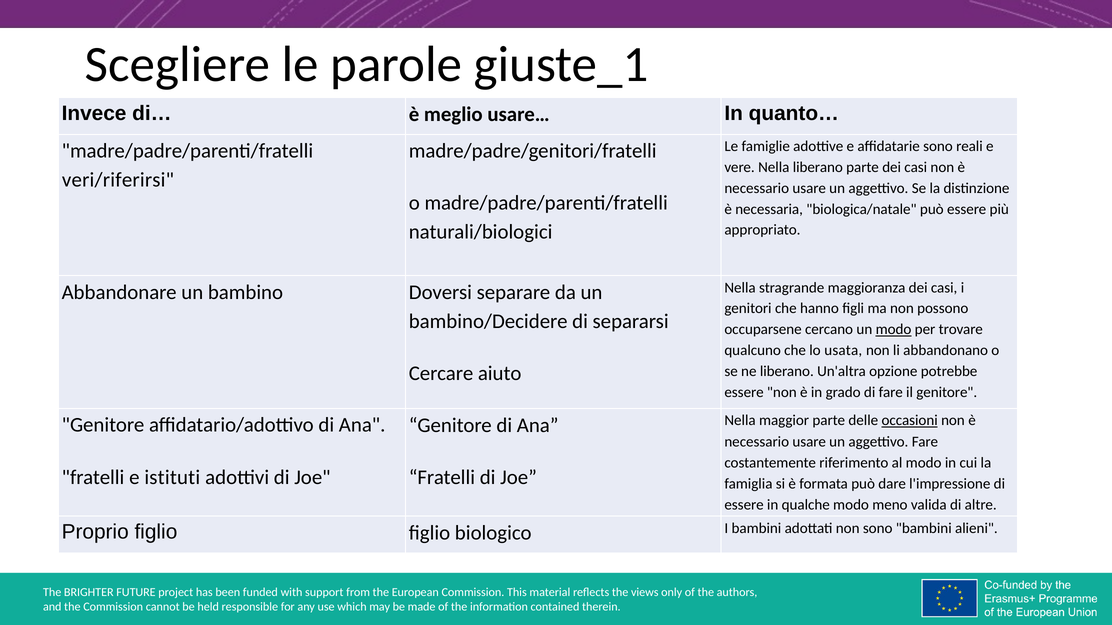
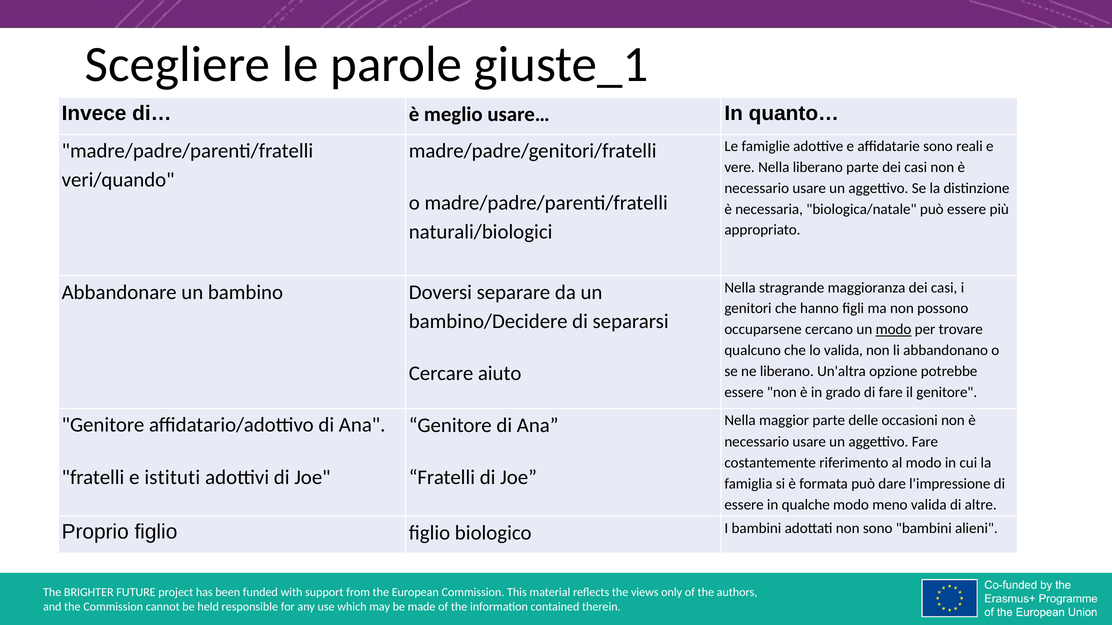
veri/riferirsi: veri/riferirsi -> veri/quando (118, 180)
lo usata: usata -> valida (843, 351)
occasioni underline: present -> none (910, 421)
